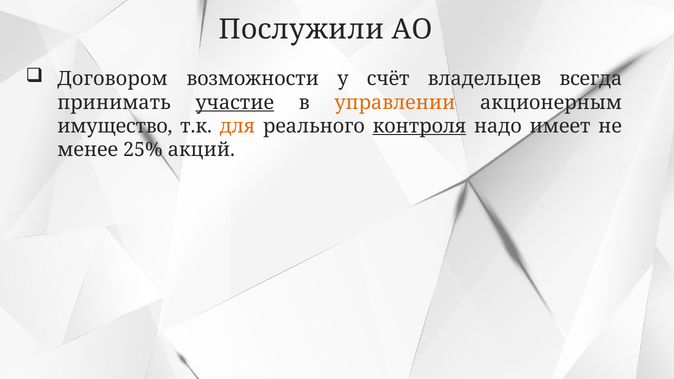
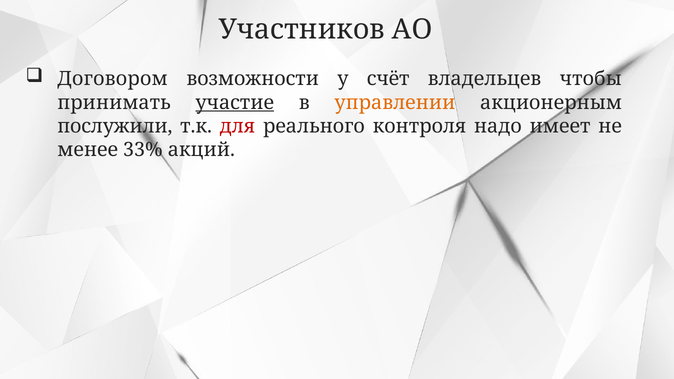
Послужили: Послужили -> Участников (302, 29)
всегда: всегда -> чтобы (591, 79)
имущество: имущество -> послужили (115, 126)
для colour: orange -> red (237, 126)
контроля underline: present -> none (419, 126)
25%: 25% -> 33% (143, 150)
